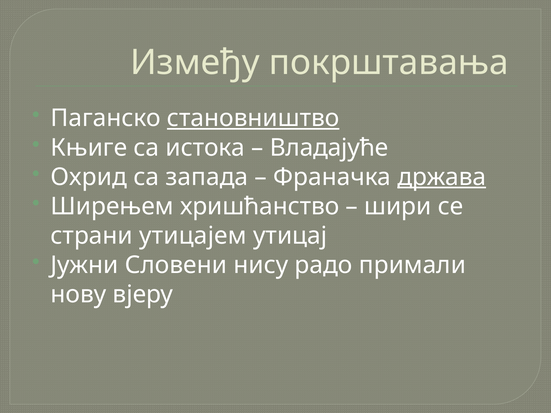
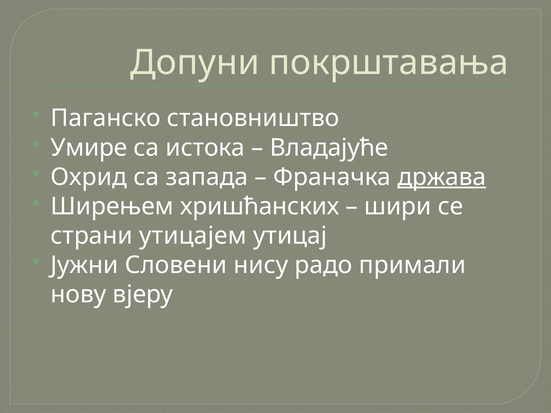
Између: Између -> Допуни (195, 63)
становништво underline: present -> none (253, 118)
Књиге: Књиге -> Умире (89, 148)
хришћанство: хришћанство -> хришћанских (260, 207)
